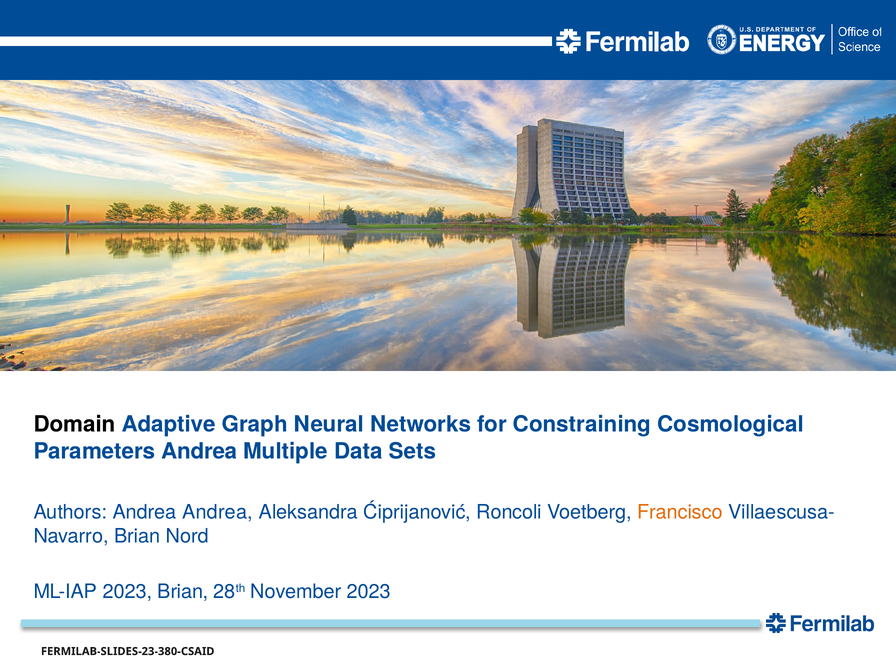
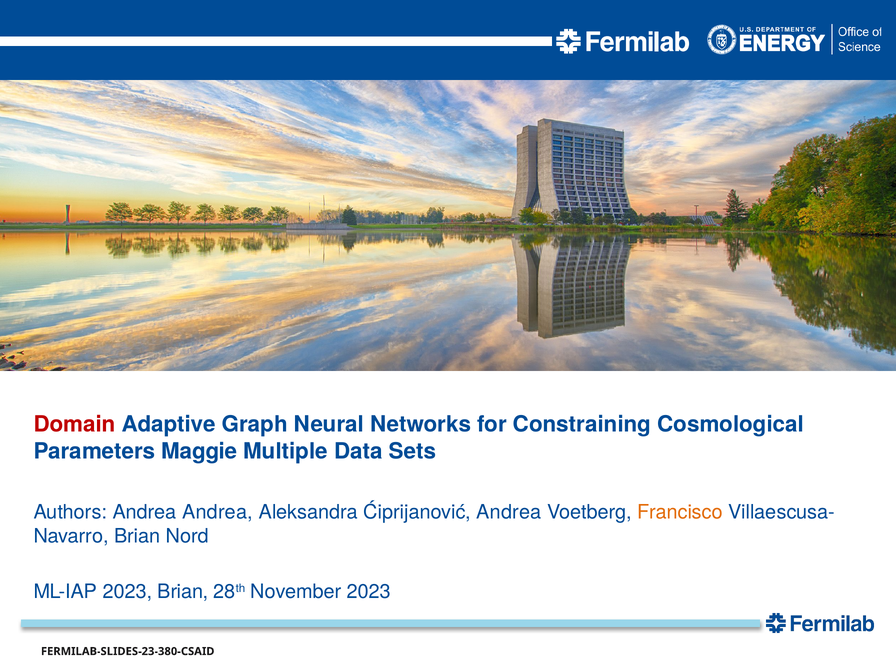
Domain colour: black -> red (75, 424)
Parameters Andrea: Andrea -> Maggie (199, 451)
Ćiprijanović Roncoli: Roncoli -> Andrea (509, 512)
